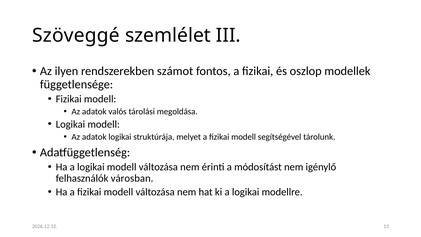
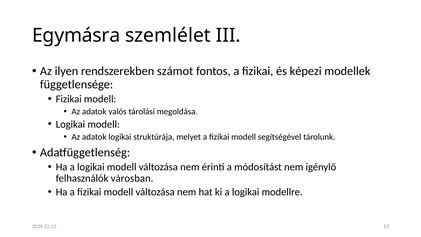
Szöveggé: Szöveggé -> Egymásra (76, 35)
oszlop: oszlop -> képezi (306, 71)
